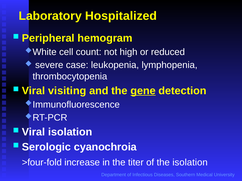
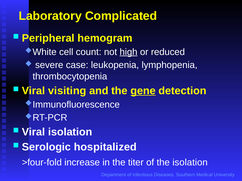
Hospitalized: Hospitalized -> Complicated (121, 16)
high underline: none -> present (129, 52)
cyanochroia: cyanochroia -> hospitalized (105, 147)
